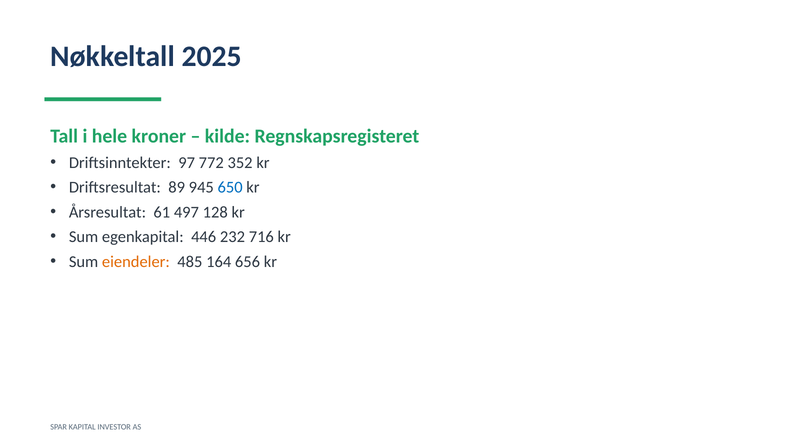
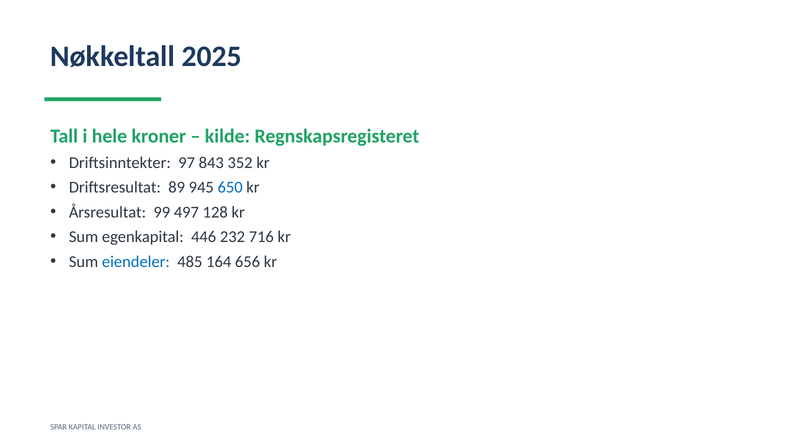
772: 772 -> 843 (211, 163)
61: 61 -> 99 (162, 212)
eiendeler colour: orange -> blue (136, 262)
